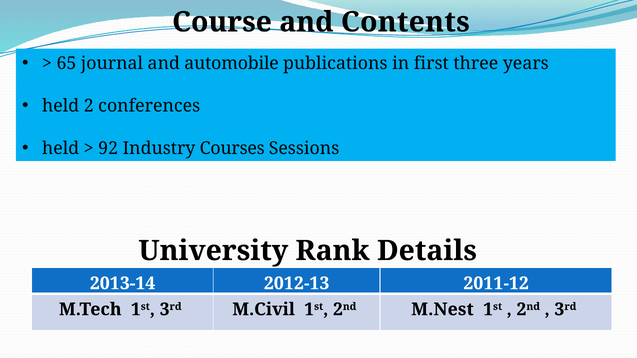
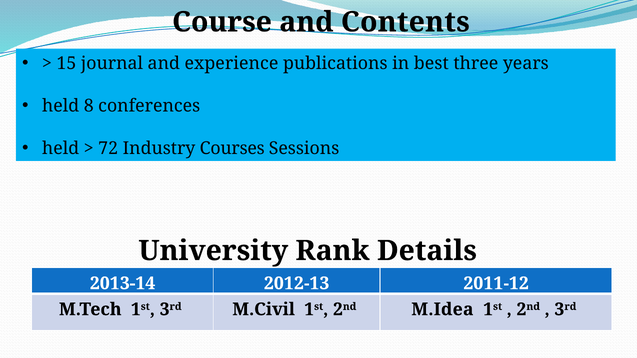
65: 65 -> 15 (66, 64)
automobile: automobile -> experience (231, 64)
first: first -> best (431, 64)
2: 2 -> 8 (89, 106)
92: 92 -> 72 (108, 149)
M.Nest: M.Nest -> M.Idea (442, 310)
